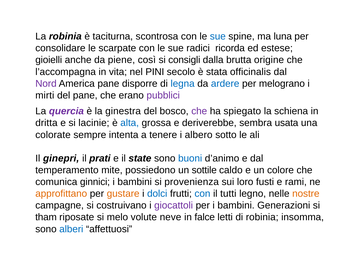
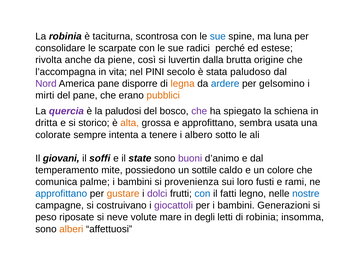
ricorda: ricorda -> perché (230, 48)
gioielli: gioielli -> rivolta (49, 60)
consigli: consigli -> luvertin (184, 60)
officinalis: officinalis -> paludoso (250, 72)
legna colour: blue -> orange (183, 83)
melograno: melograno -> gelsomino (282, 83)
pubblici colour: purple -> orange (163, 95)
ginestra: ginestra -> paludosi (123, 111)
lacinie: lacinie -> storico (94, 123)
alta colour: blue -> orange (130, 123)
e deriverebbe: deriverebbe -> approfittano (209, 123)
ginepri: ginepri -> giovani (61, 158)
prati: prati -> soffi (100, 158)
buoni colour: blue -> purple (190, 158)
ginnici: ginnici -> palme (95, 182)
approfittano colour: orange -> blue (61, 194)
dolci colour: blue -> purple (157, 194)
tutti: tutti -> fatti (228, 194)
nostre colour: orange -> blue (306, 194)
tham: tham -> peso (46, 217)
melo: melo -> neve (117, 217)
neve: neve -> mare (171, 217)
falce: falce -> degli (205, 217)
alberi colour: blue -> orange (71, 229)
